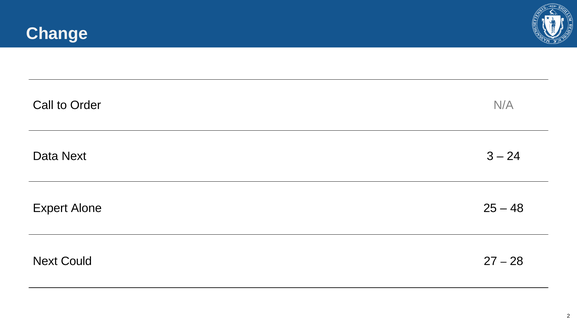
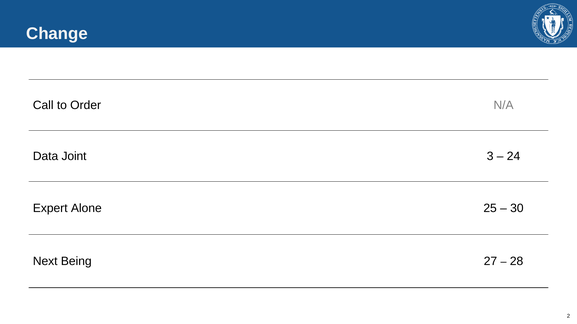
Data Next: Next -> Joint (74, 156)
48: 48 -> 30 (517, 209)
Could: Could -> Being (76, 262)
